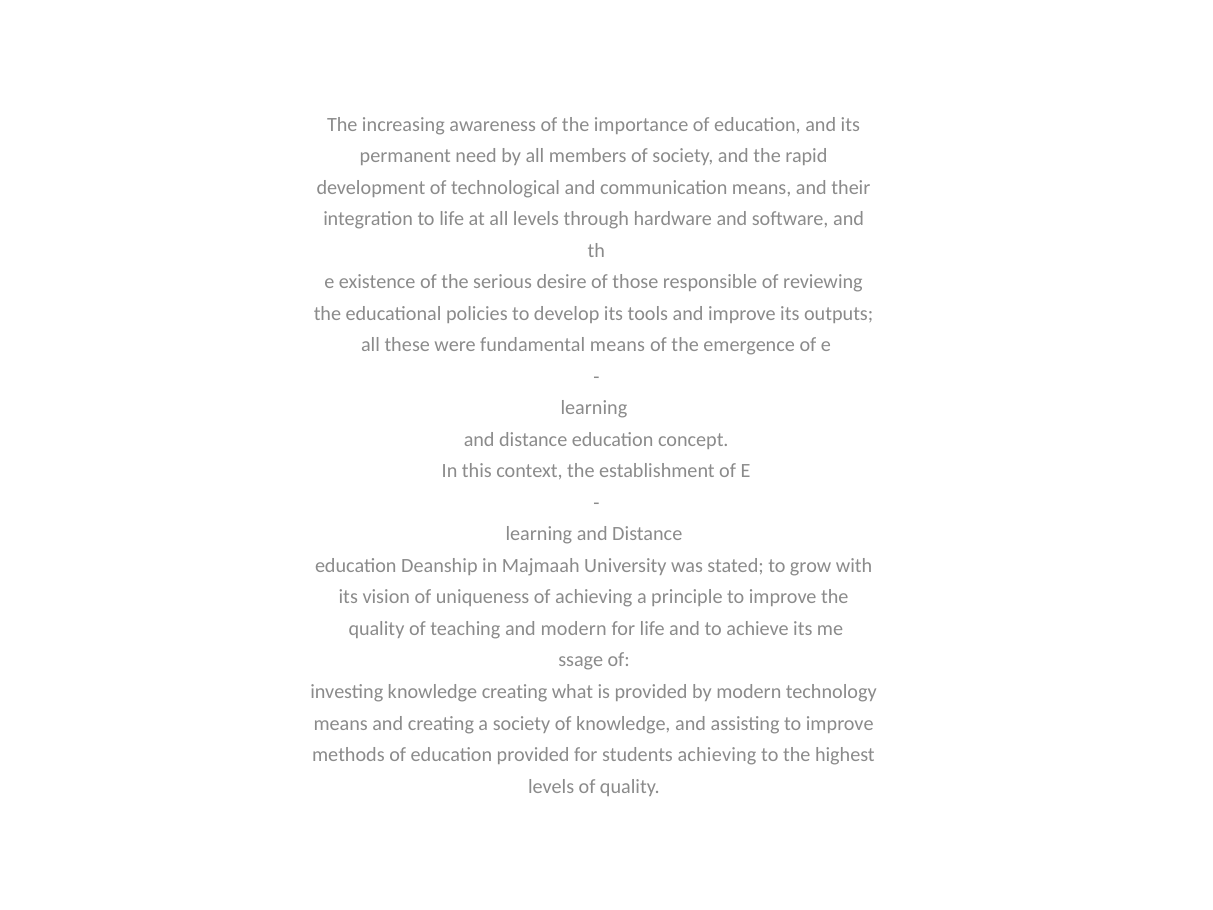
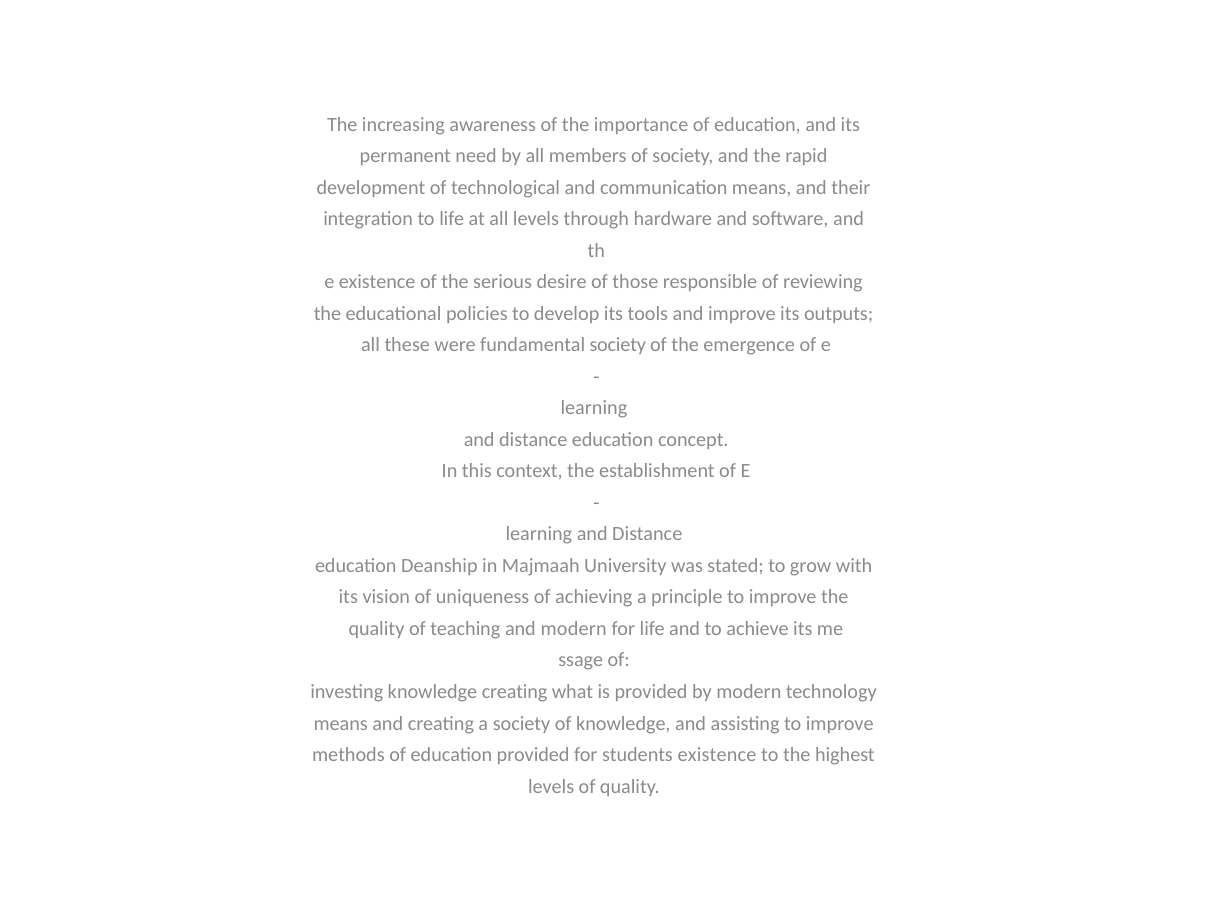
fundamental means: means -> society (618, 345)
students achieving: achieving -> existence (717, 755)
